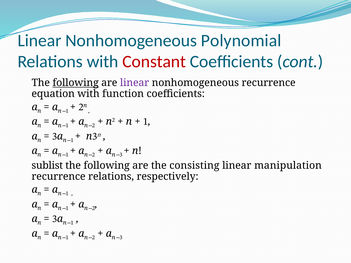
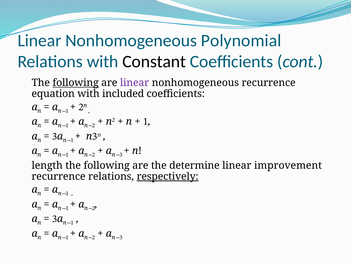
Constant colour: red -> black (154, 62)
function: function -> included (123, 94)
sublist: sublist -> length (47, 166)
consisting: consisting -> determine (194, 166)
manipulation: manipulation -> improvement (288, 166)
respectively underline: none -> present (168, 177)
